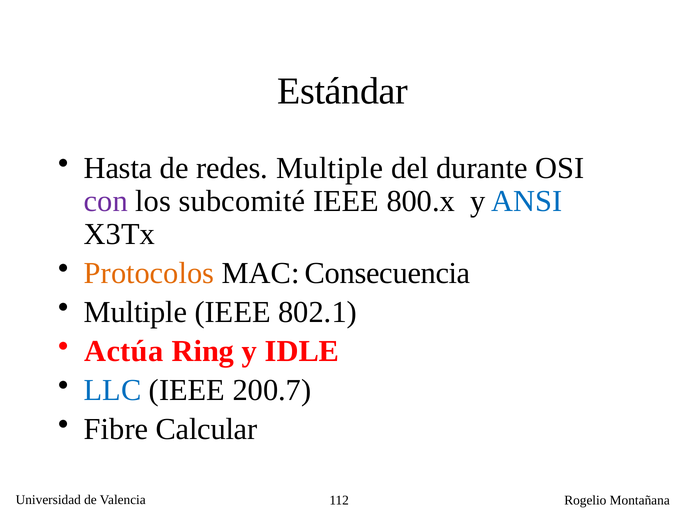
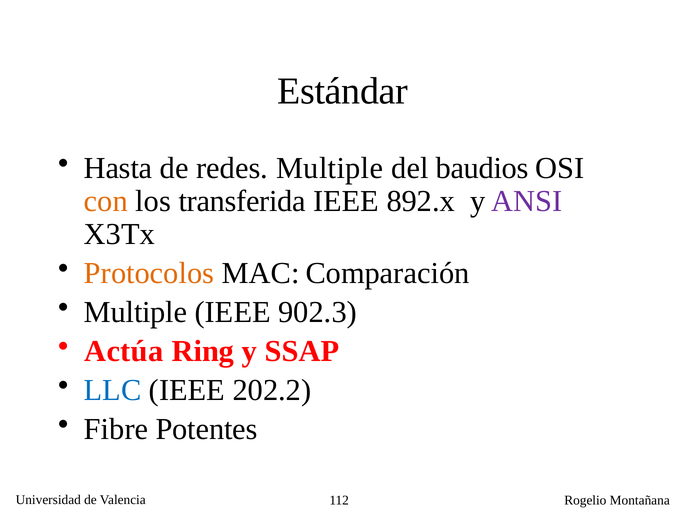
durante: durante -> baudios (482, 168)
con colour: purple -> orange (106, 201)
subcomité: subcomité -> transferida (242, 201)
800.x: 800.x -> 892.x (421, 201)
ANSI colour: blue -> purple (527, 201)
Consecuencia: Consecuencia -> Comparación (388, 273)
802.1: 802.1 -> 902.3 (318, 312)
IDLE: IDLE -> SSAP (302, 351)
200.7: 200.7 -> 202.2 (272, 390)
Calcular: Calcular -> Potentes (207, 429)
